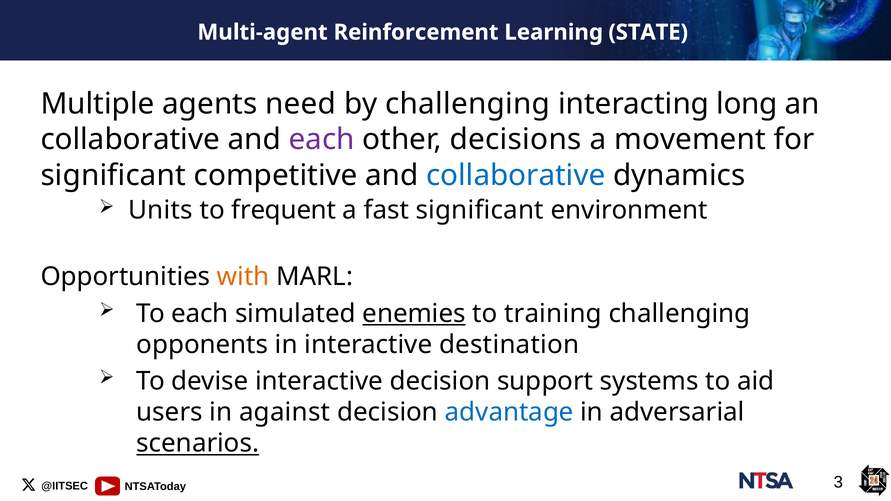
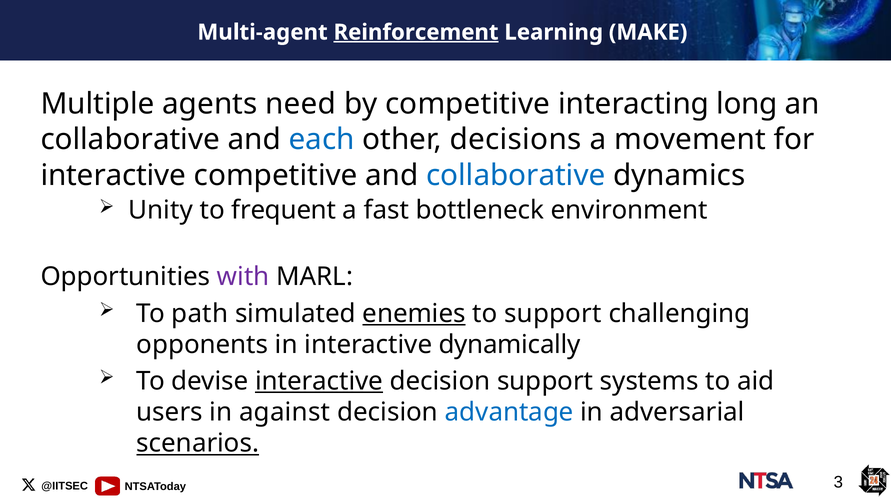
Reinforcement underline: none -> present (416, 32)
STATE: STATE -> MAKE (648, 32)
by challenging: challenging -> competitive (468, 104)
each colour: purple -> blue (322, 140)
significant: significant -> interactive (113, 175)
Units: Units -> Unity (161, 210)
fast significant: significant -> bottleneck (480, 210)
with colour: orange -> purple (243, 277)
To each: each -> path (200, 314)
to training: training -> support (553, 314)
destination: destination -> dynamically (510, 345)
interactive underline: none -> present (319, 381)
